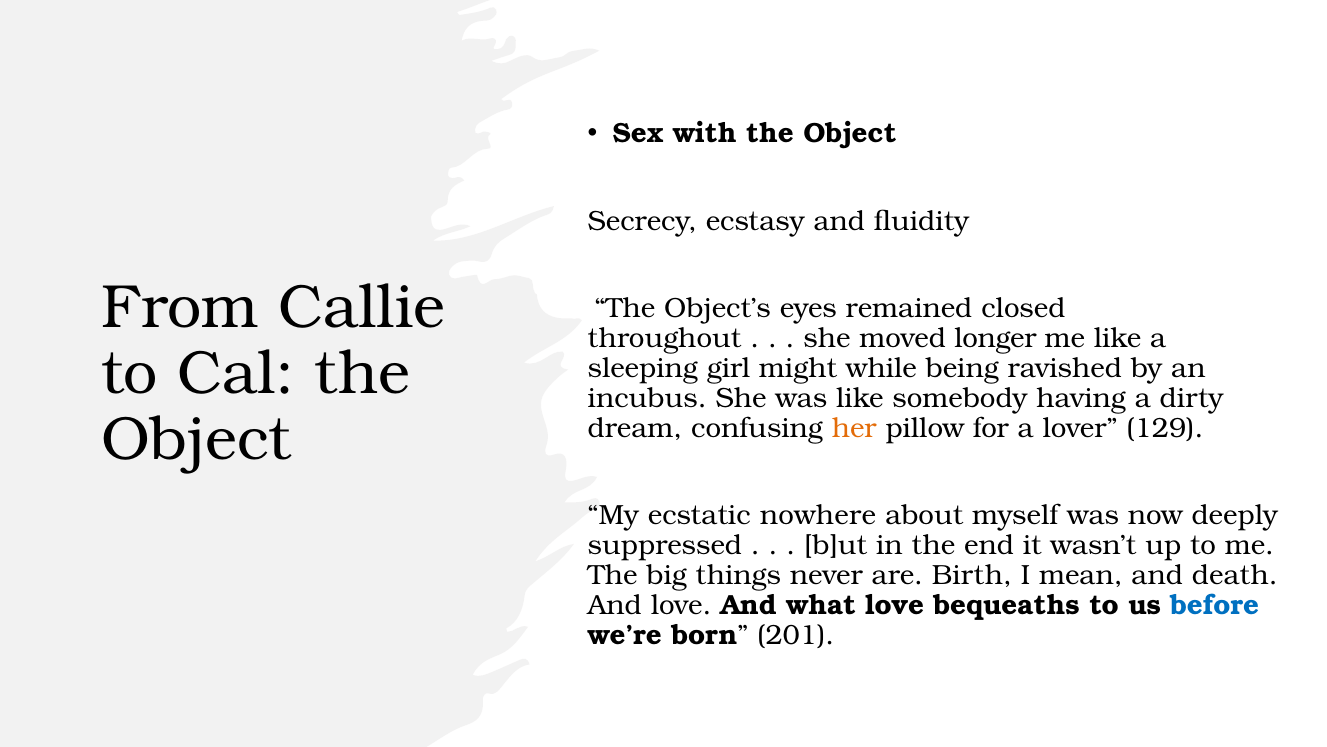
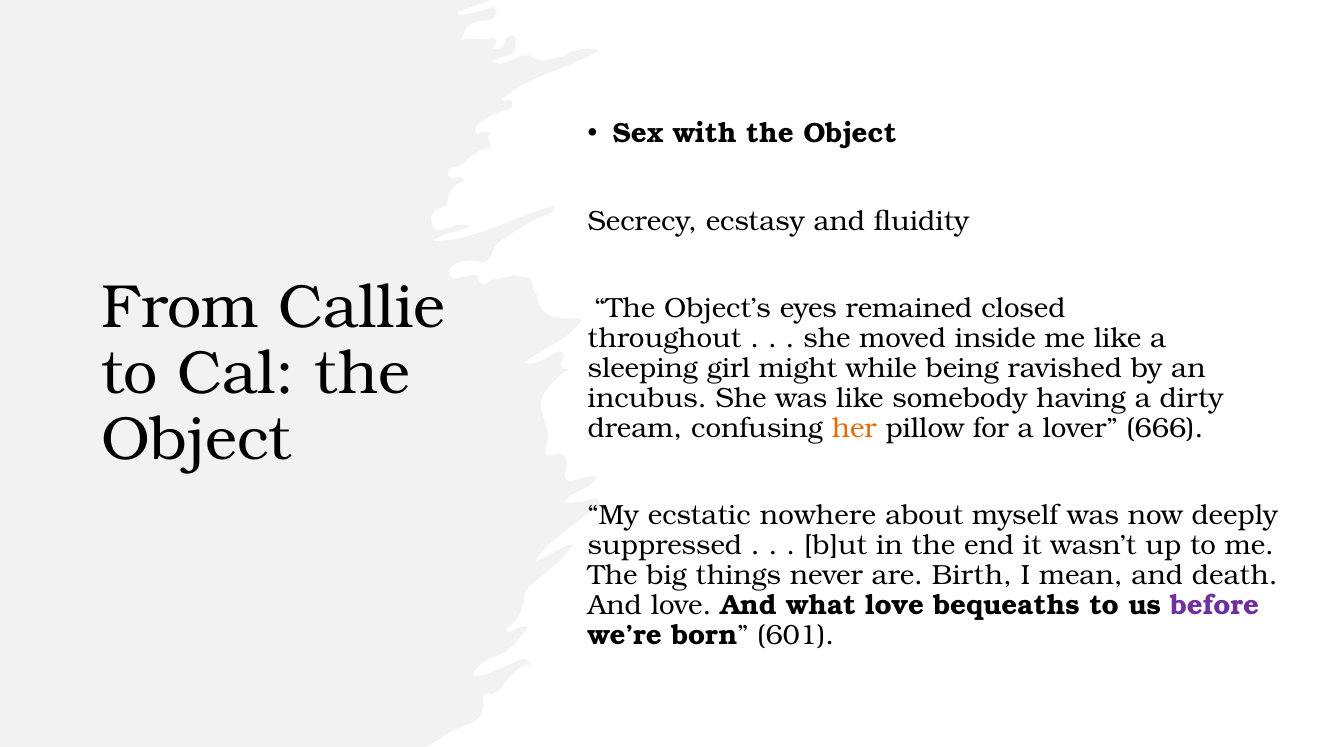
longer: longer -> inside (995, 338)
129: 129 -> 666 (1165, 428)
before colour: blue -> purple (1215, 605)
201: 201 -> 601 (796, 635)
